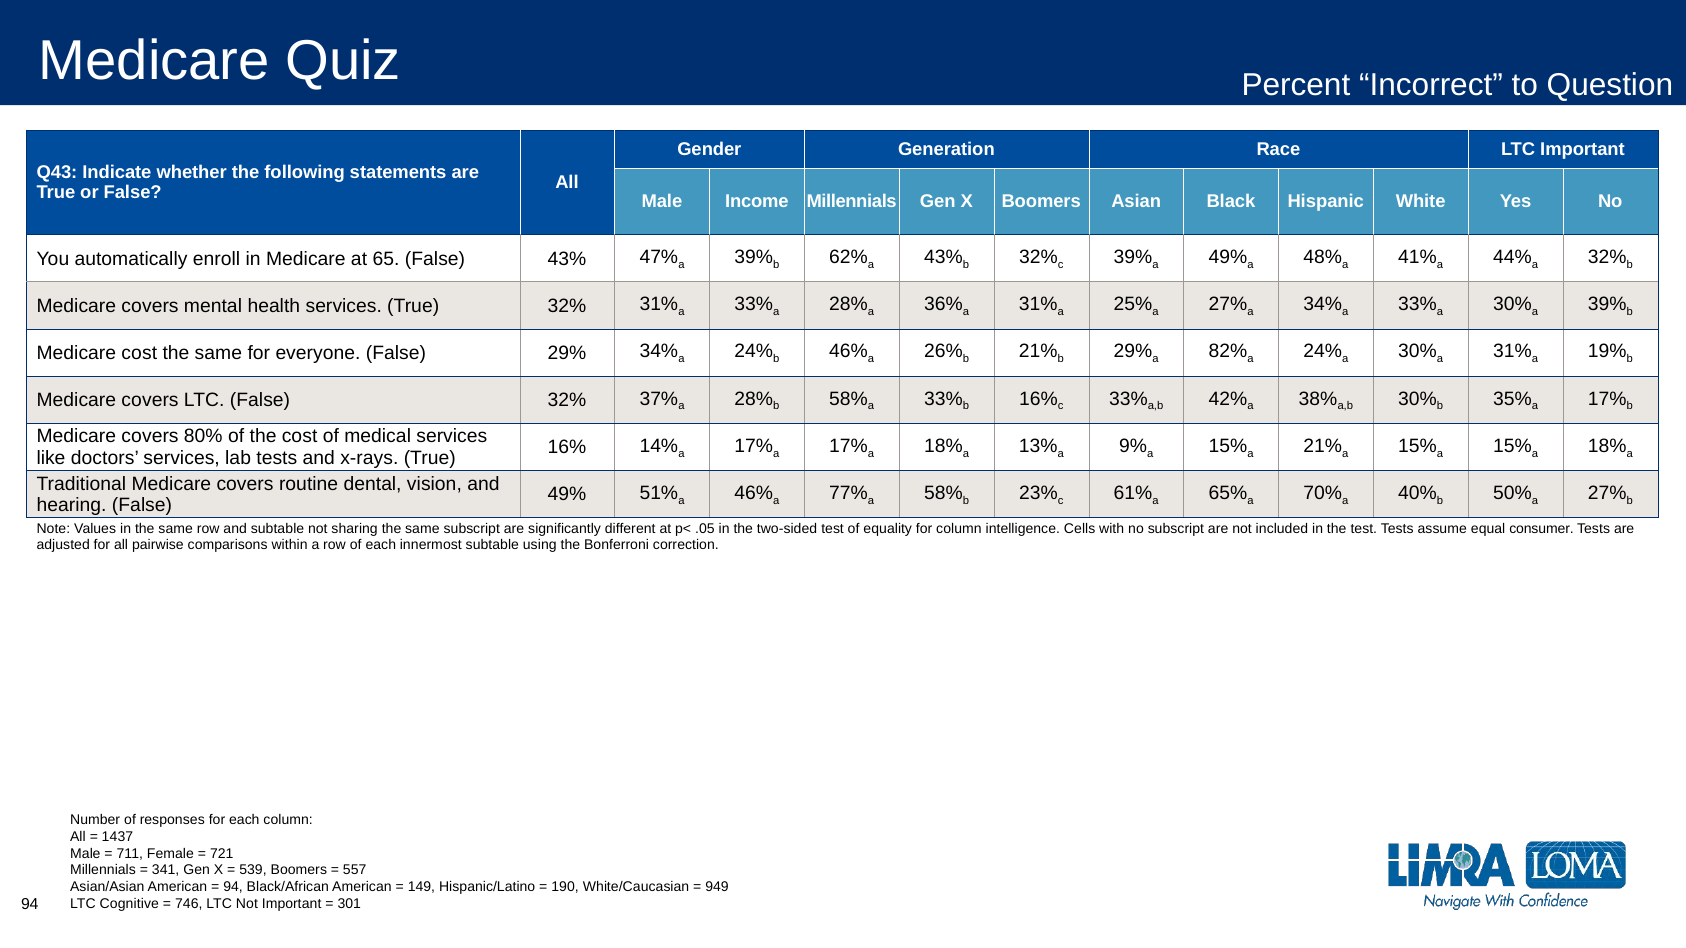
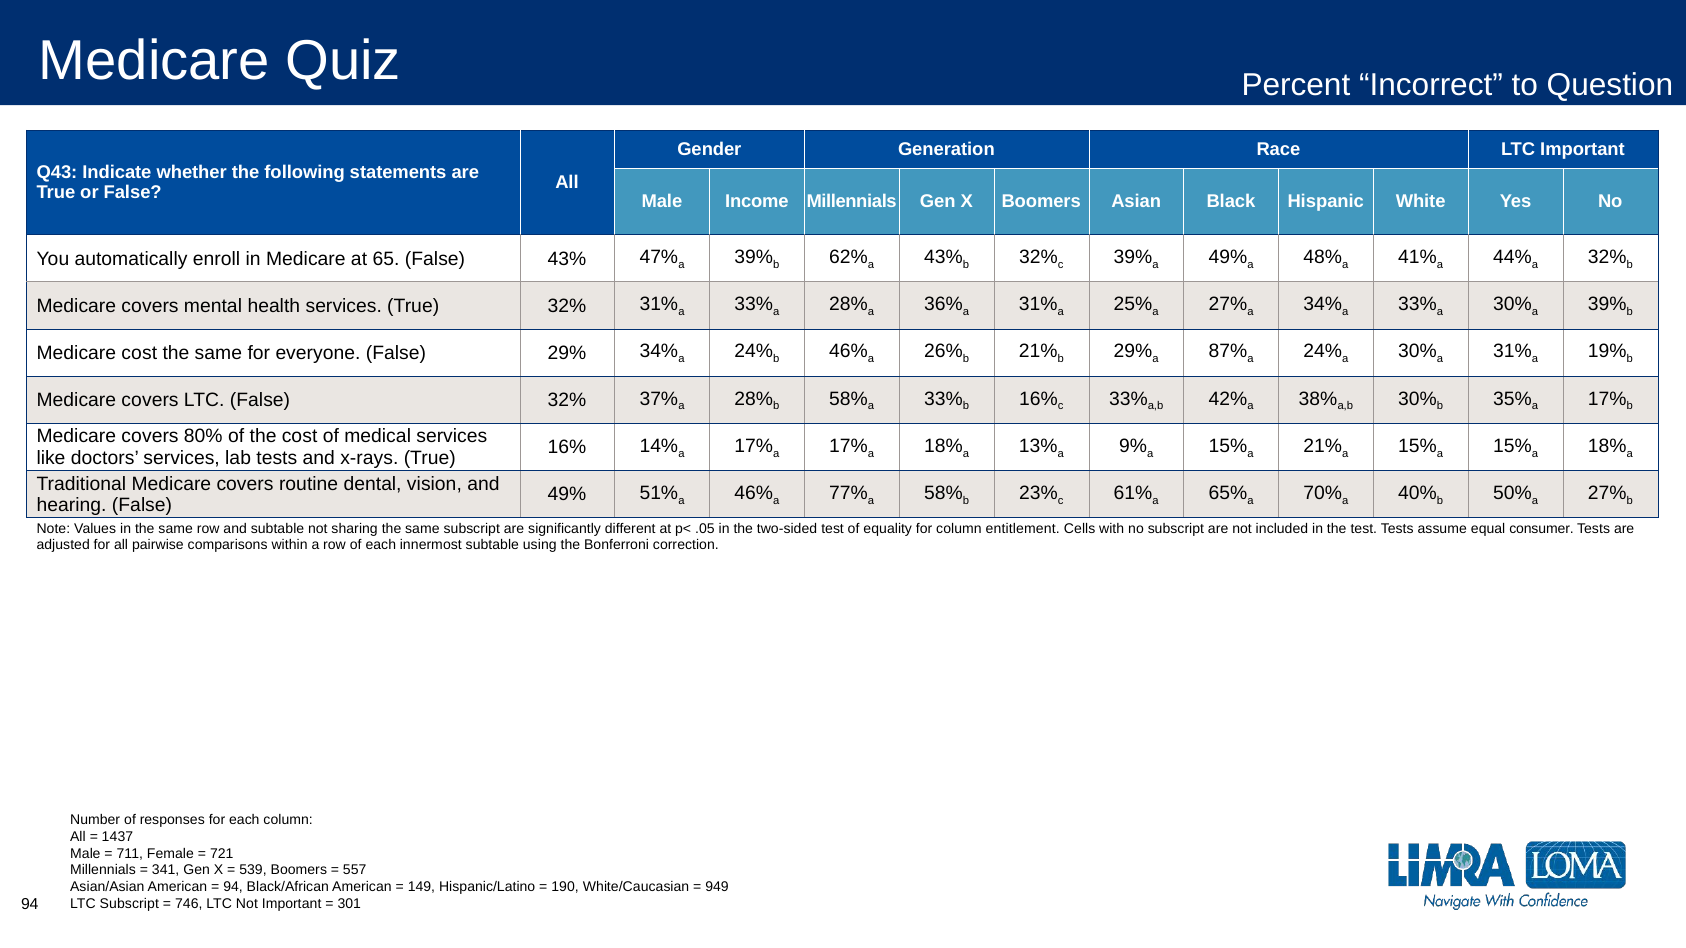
82%: 82% -> 87% (1228, 352)
intelligence: intelligence -> entitlement (1023, 529)
LTC Cognitive: Cognitive -> Subscript (129, 904)
